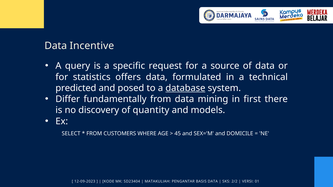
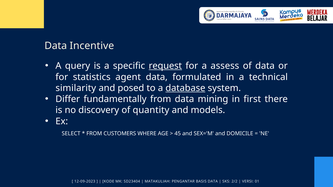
request underline: none -> present (165, 66)
source: source -> assess (225, 66)
offers: offers -> agent (128, 77)
predicted: predicted -> similarity (76, 88)
